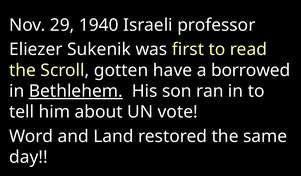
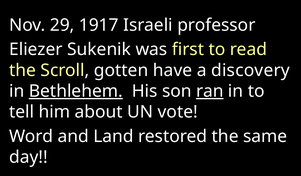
1940: 1940 -> 1917 (99, 25)
borrowed: borrowed -> discovery (250, 70)
ran underline: none -> present (210, 91)
